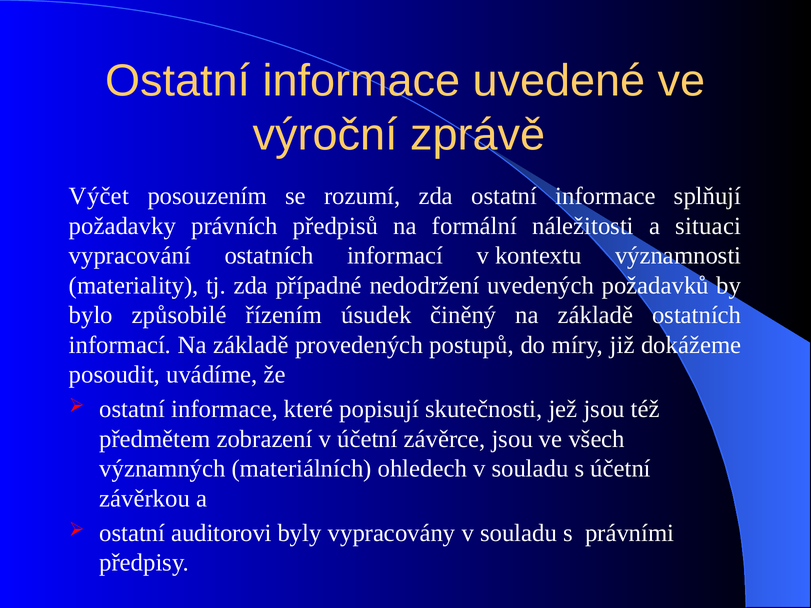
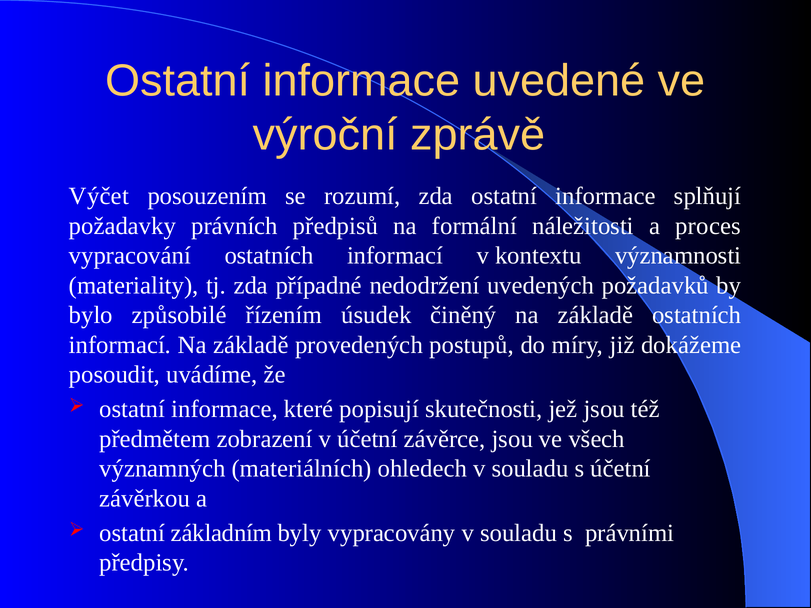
situaci: situaci -> proces (708, 226)
auditorovi: auditorovi -> základním (222, 533)
